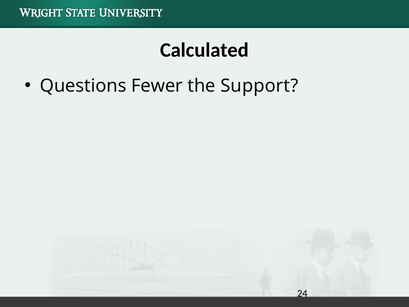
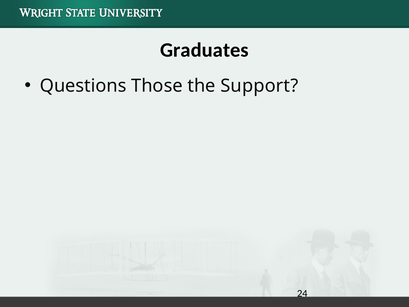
Calculated: Calculated -> Graduates (204, 50)
Fewer: Fewer -> Those (157, 86)
